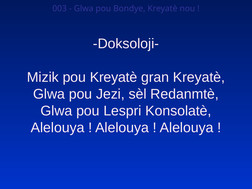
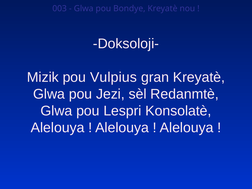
pou Kreyatè: Kreyatè -> Vulpius (113, 77)
